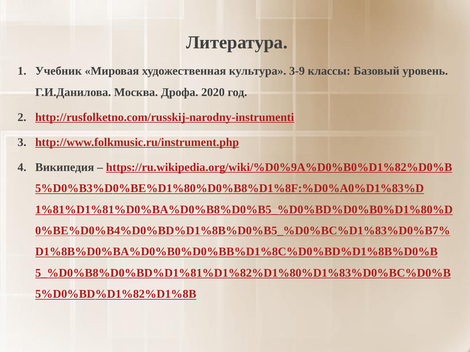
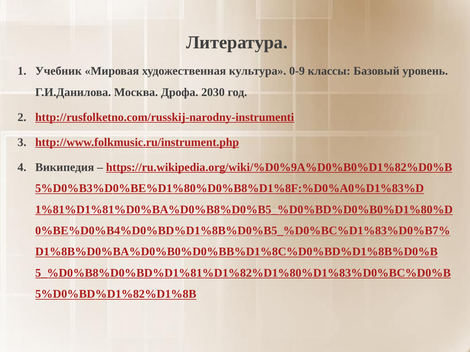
3-9: 3-9 -> 0-9 (297, 71)
2020: 2020 -> 2030 (213, 92)
